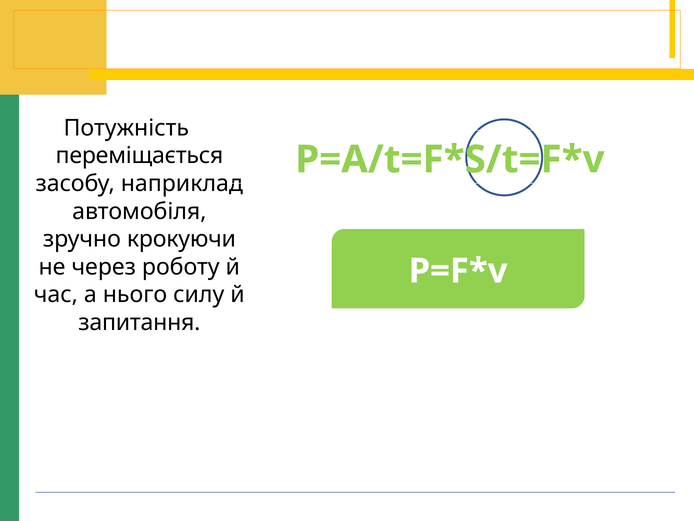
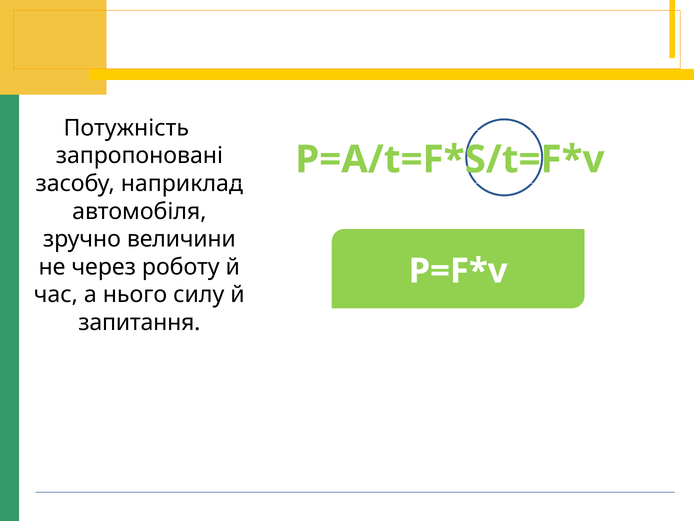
переміщається: переміщається -> запропоновані (139, 156)
крокуючи: крокуючи -> величини (181, 239)
